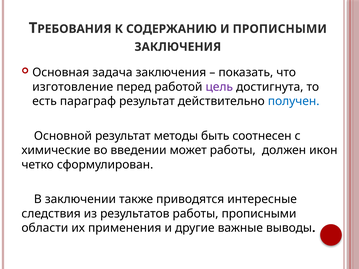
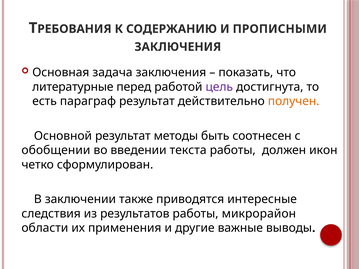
изготовление: изготовление -> литературные (73, 87)
получен colour: blue -> orange (294, 101)
химические: химические -> обобщении (56, 150)
может: может -> текста (188, 150)
работы прописными: прописными -> микрорайон (259, 214)
